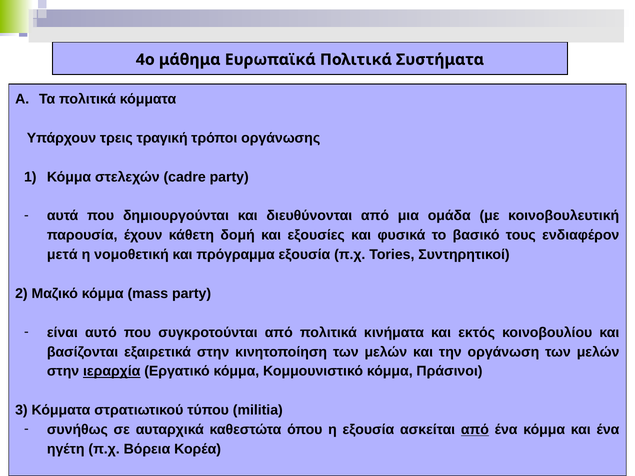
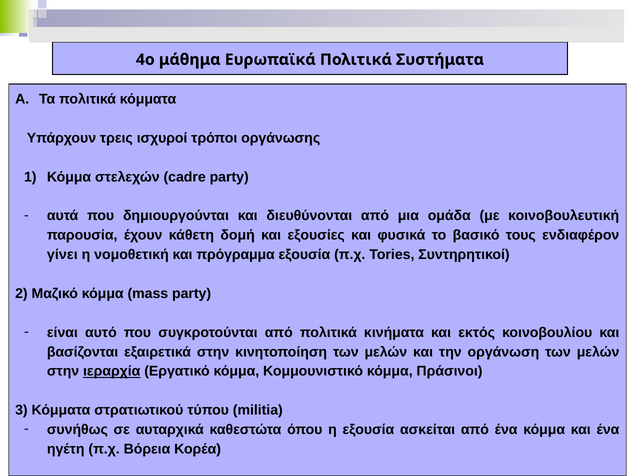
τραγική: τραγική -> ισχυροί (162, 138)
μετά: μετά -> γίνει (62, 255)
από underline: present -> none (475, 430)
